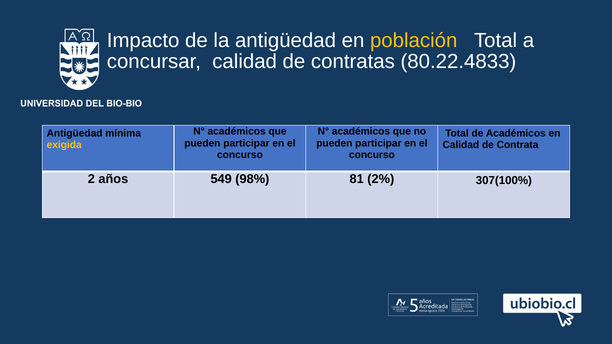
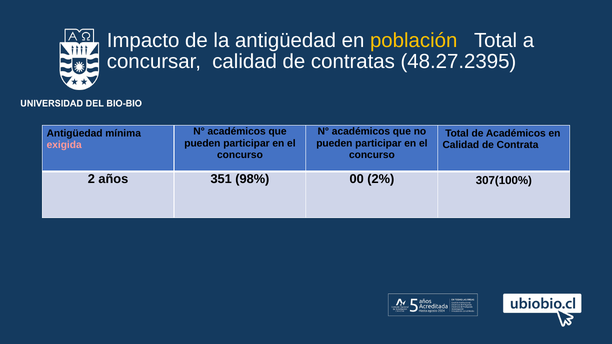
80.22.4833: 80.22.4833 -> 48.27.2395 (458, 61)
exigida colour: yellow -> pink (64, 145)
549: 549 -> 351 (221, 179)
81: 81 -> 00 (357, 179)
